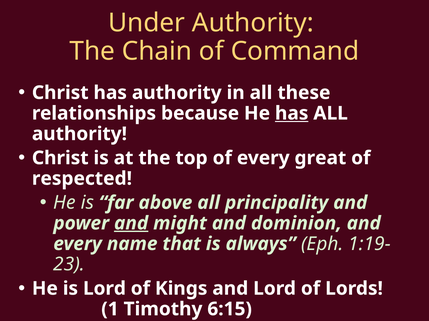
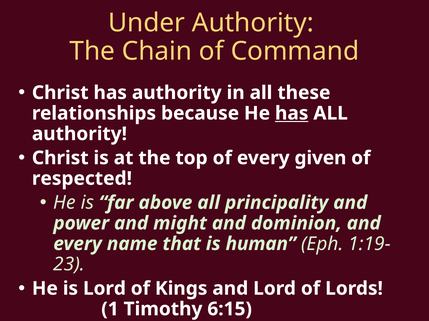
great: great -> given (320, 158)
and underline: present -> none (131, 224)
always: always -> human (261, 244)
